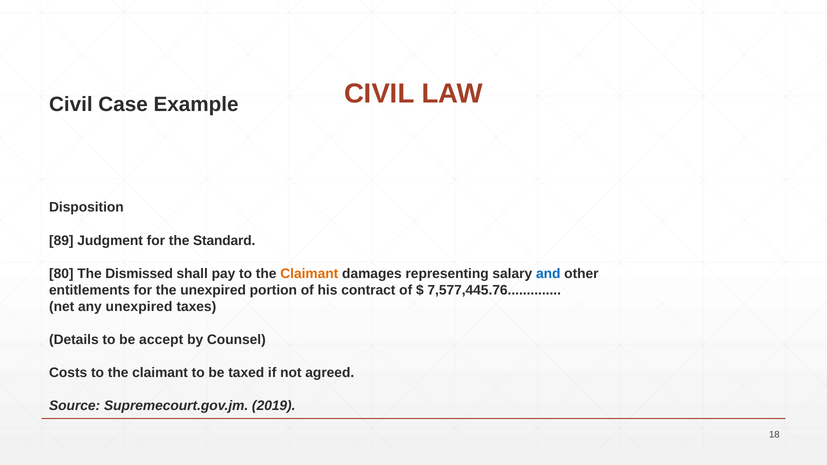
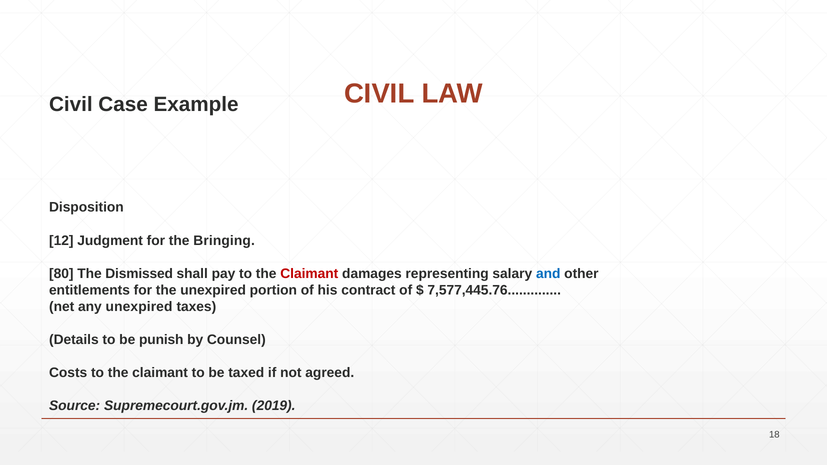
89: 89 -> 12 (61, 241)
Standard: Standard -> Bringing (224, 241)
Claimant colour: orange -> red (309, 274)
accept: accept -> punish (161, 340)
